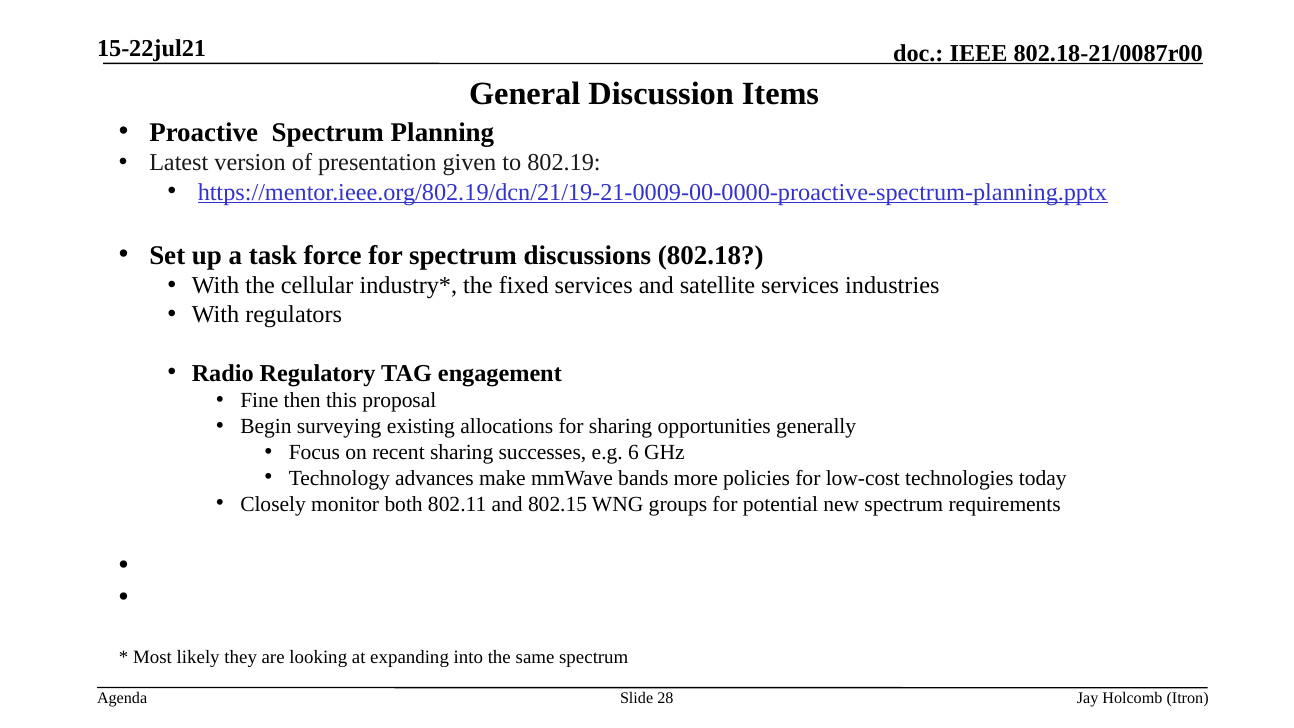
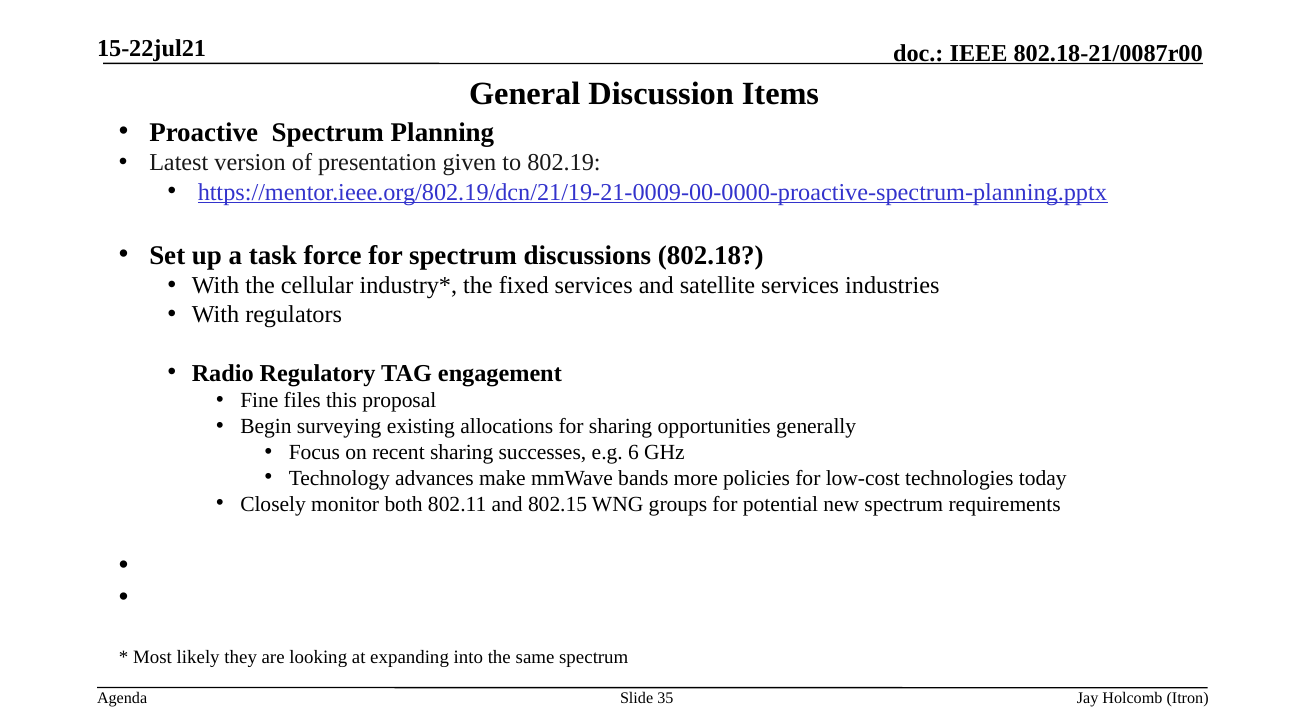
then: then -> files (302, 400)
28: 28 -> 35 (665, 698)
